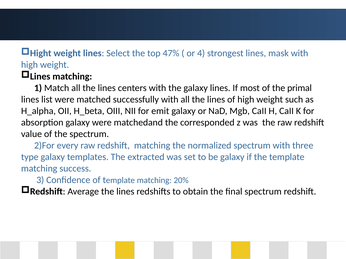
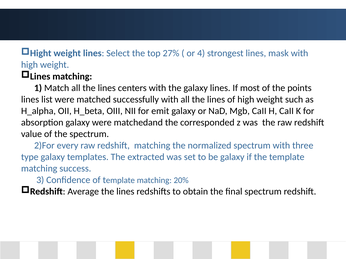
47%: 47% -> 27% (171, 53)
primal: primal -> points (299, 88)
